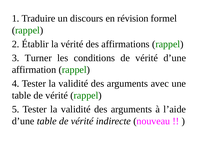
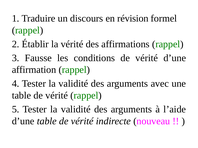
Turner: Turner -> Fausse (38, 58)
